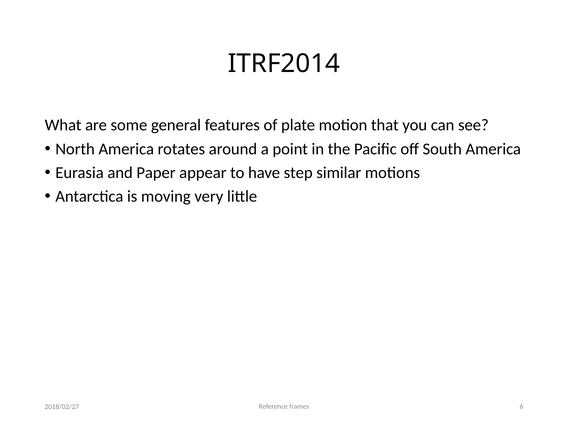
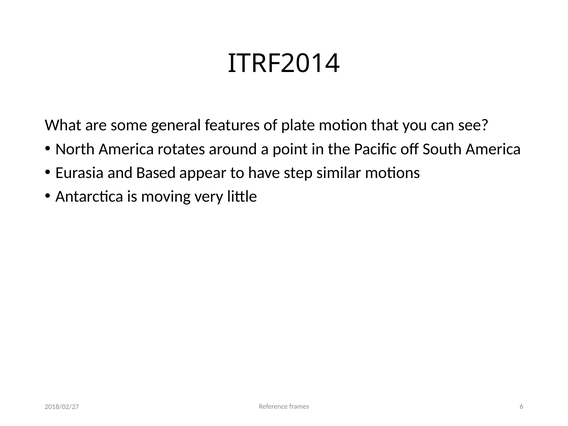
Paper: Paper -> Based (156, 173)
